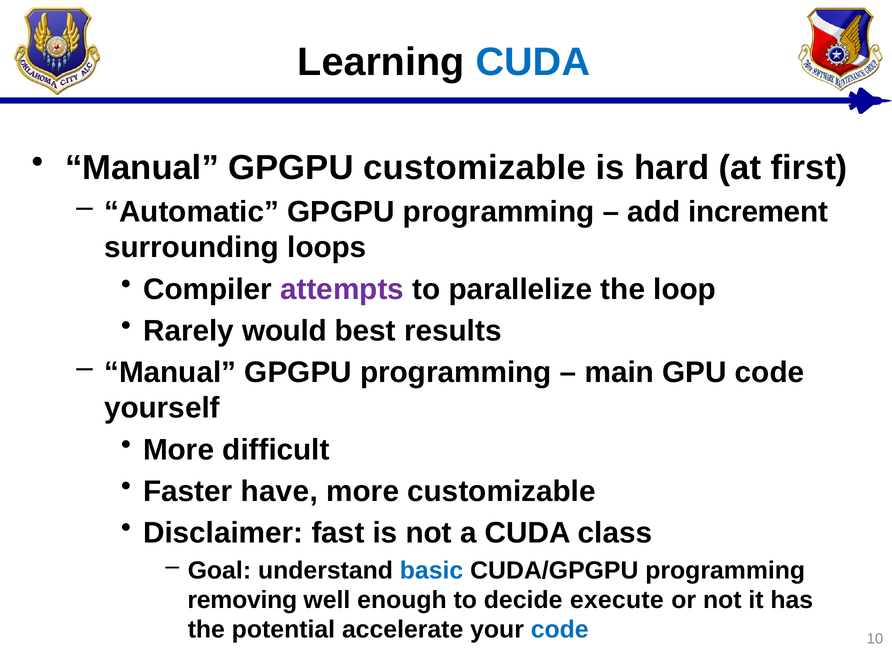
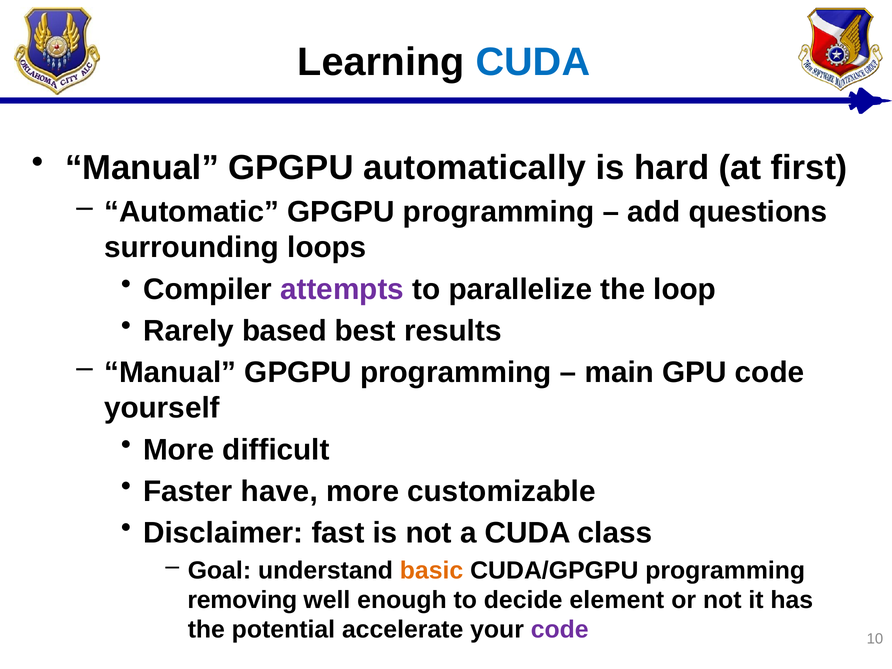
GPGPU customizable: customizable -> automatically (475, 168)
increment: increment -> questions (758, 212)
would: would -> based (285, 331)
basic colour: blue -> orange (432, 570)
execute: execute -> element (617, 600)
code colour: blue -> purple (560, 630)
